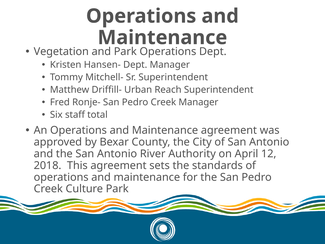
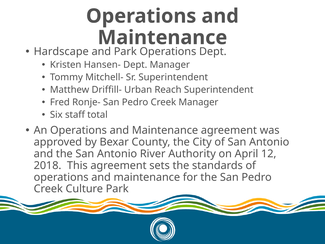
Vegetation: Vegetation -> Hardscape (61, 52)
